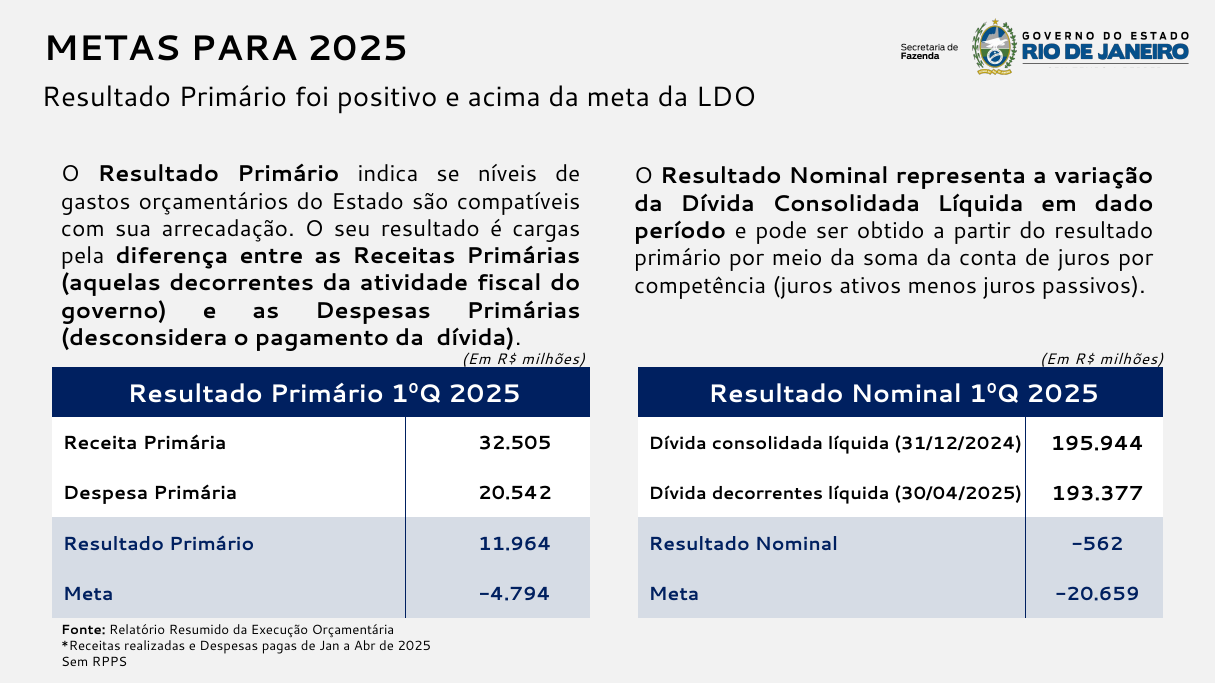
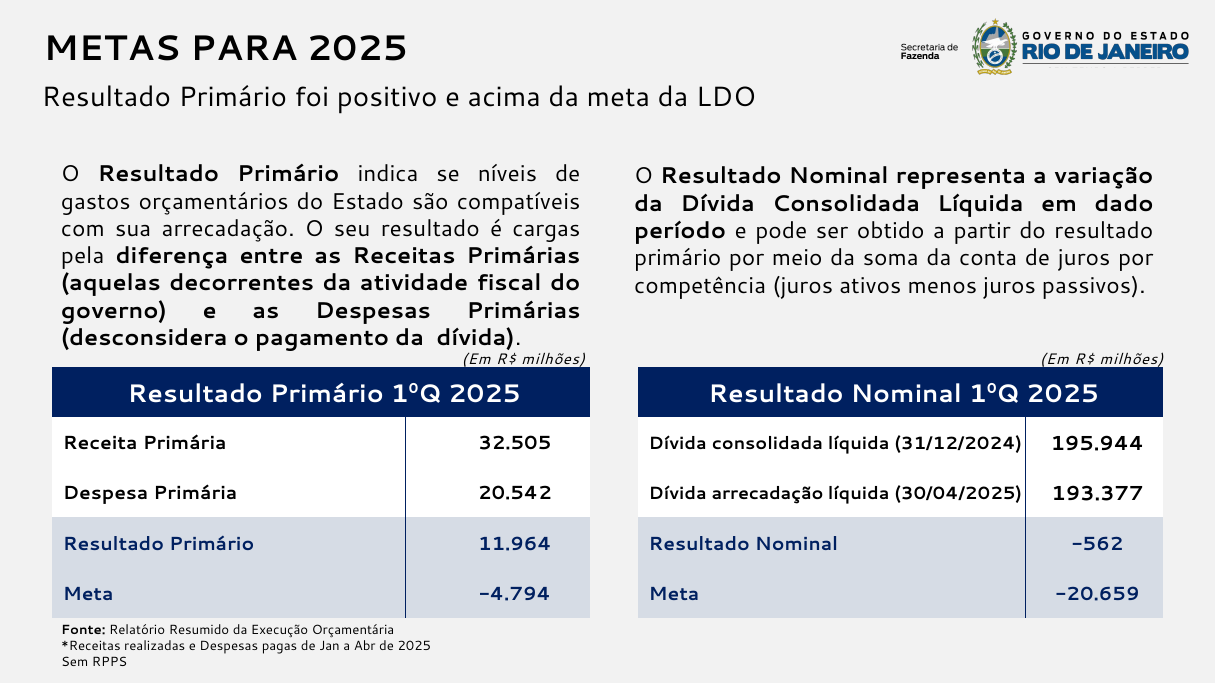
Dívida decorrentes: decorrentes -> arrecadação (767, 494)
